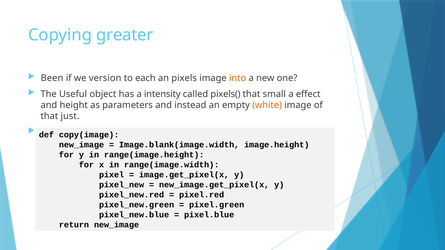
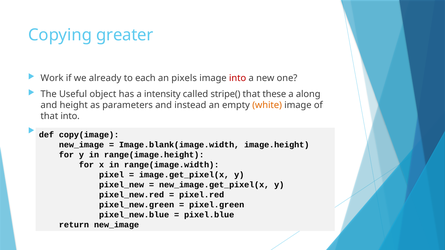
Been: Been -> Work (52, 78)
version: version -> already (105, 78)
into colour: orange -> red (238, 78)
pixels(: pixels( -> stripe( (225, 94)
small: small -> these (274, 94)
effect: effect -> along (308, 94)
that just: just -> into (70, 116)
